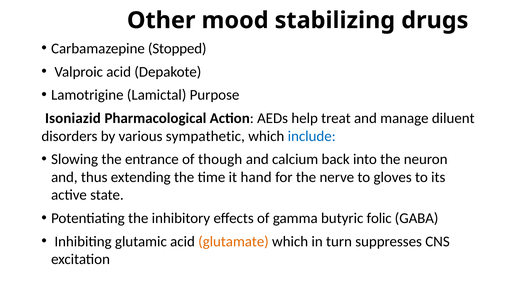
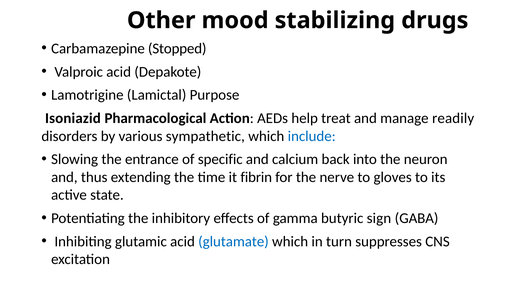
diluent: diluent -> readily (453, 118)
though: though -> specific (220, 159)
hand: hand -> fibrin (256, 177)
folic: folic -> sign (379, 218)
glutamate colour: orange -> blue (233, 242)
